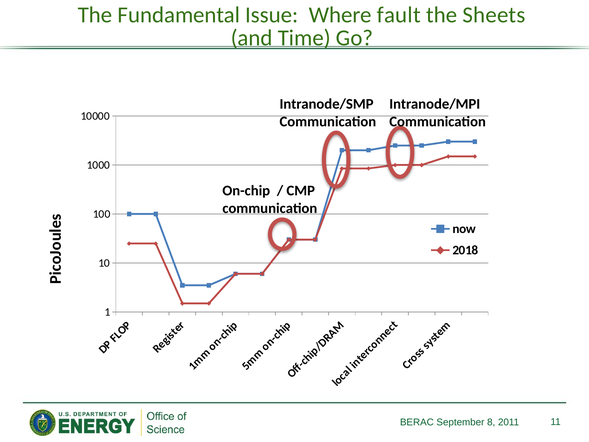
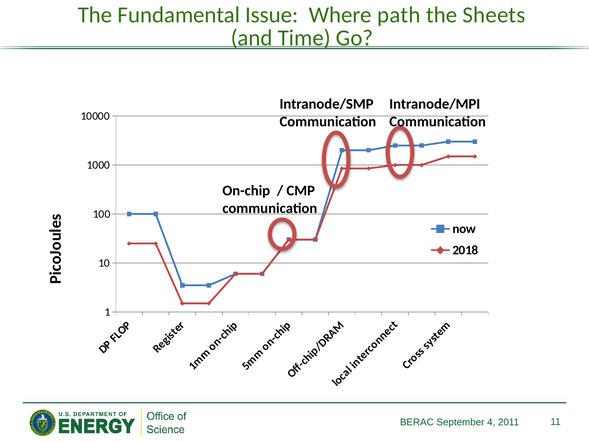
fault: fault -> path (399, 15)
8: 8 -> 4 (491, 422)
